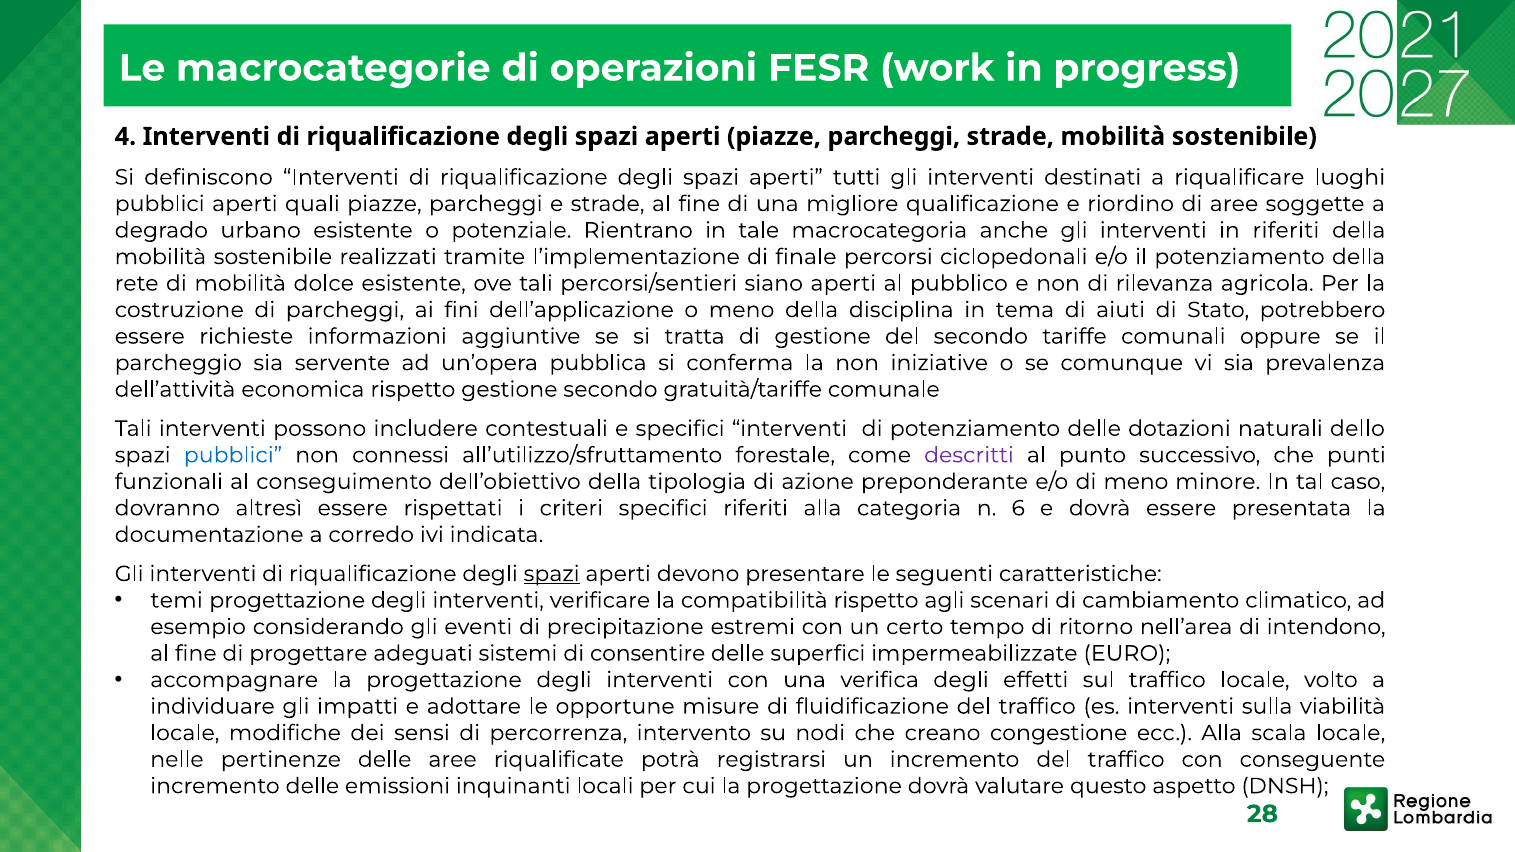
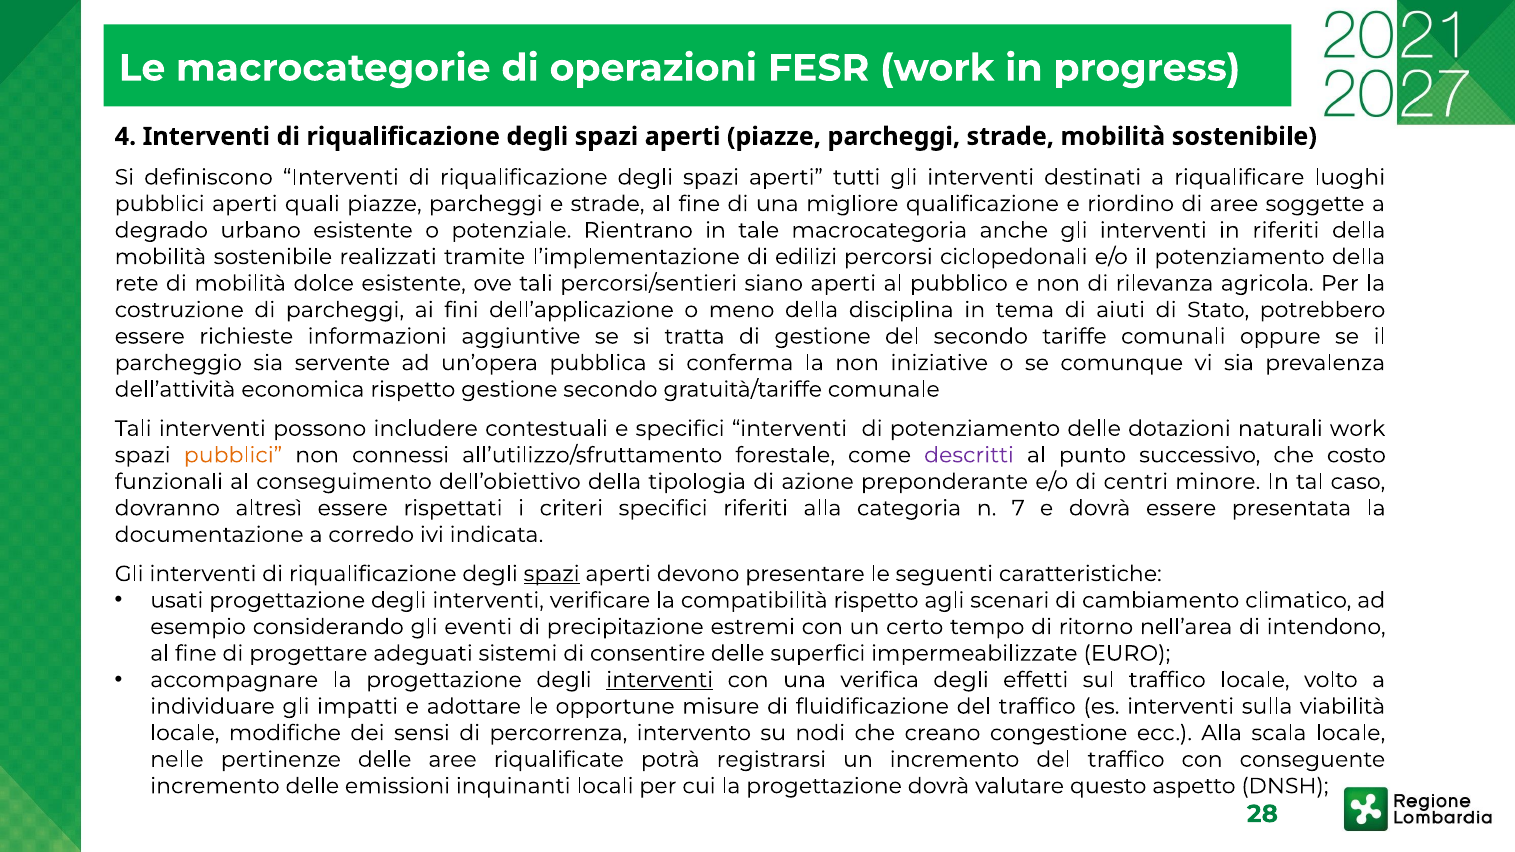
finale: finale -> edilizi (806, 257)
naturali dello: dello -> work (1357, 429)
pubblici colour: blue -> orange (233, 455)
punti: punti -> costo (1356, 455)
di meno: meno -> centri (1136, 482)
6: 6 -> 7 (1018, 508)
temi: temi -> usati (177, 600)
interventi underline: none -> present (660, 680)
